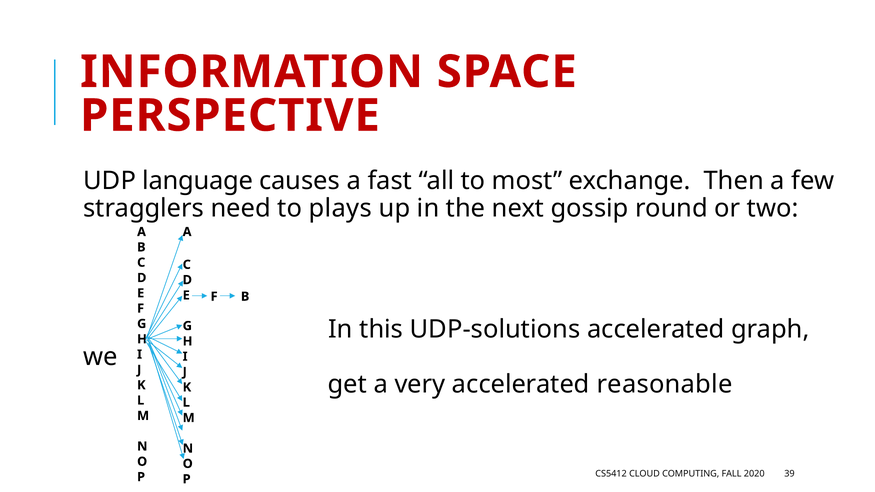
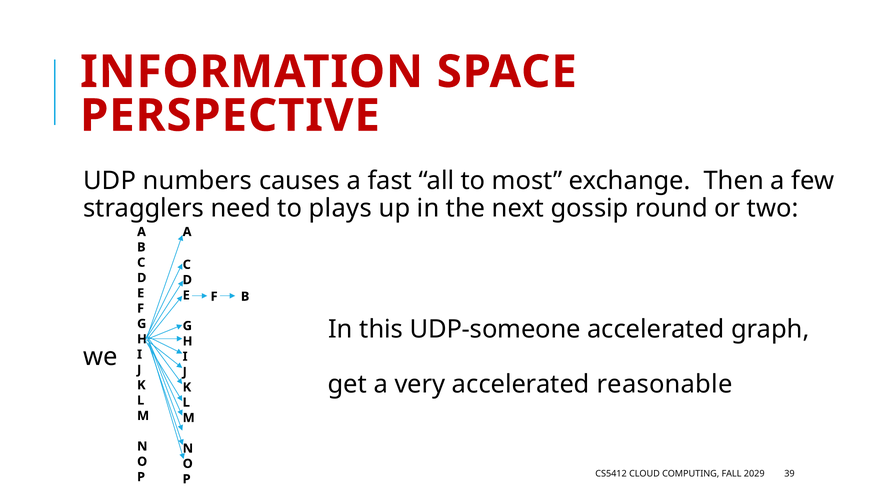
language: language -> numbers (197, 181)
UDP-solutions: UDP-solutions -> UDP-someone (495, 330)
2020: 2020 -> 2029 (754, 474)
